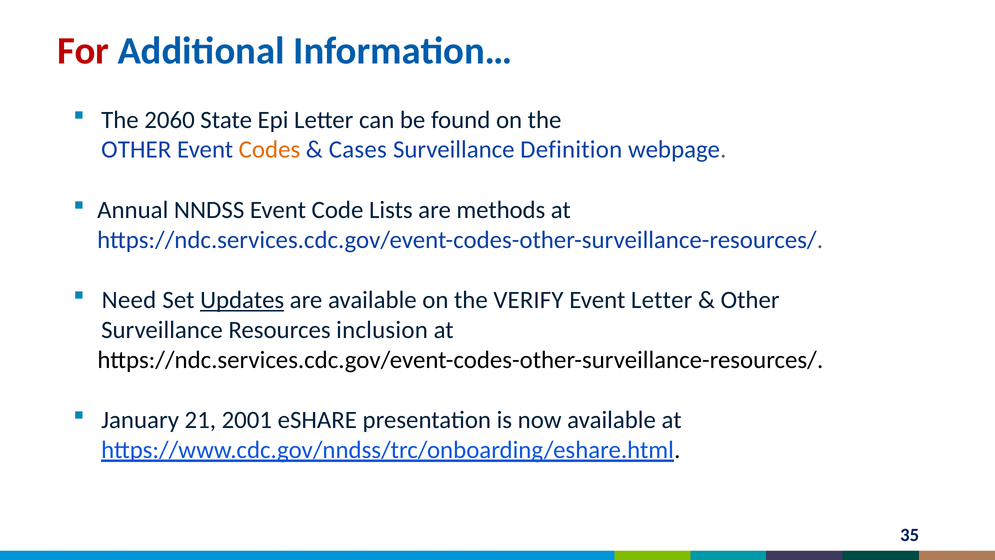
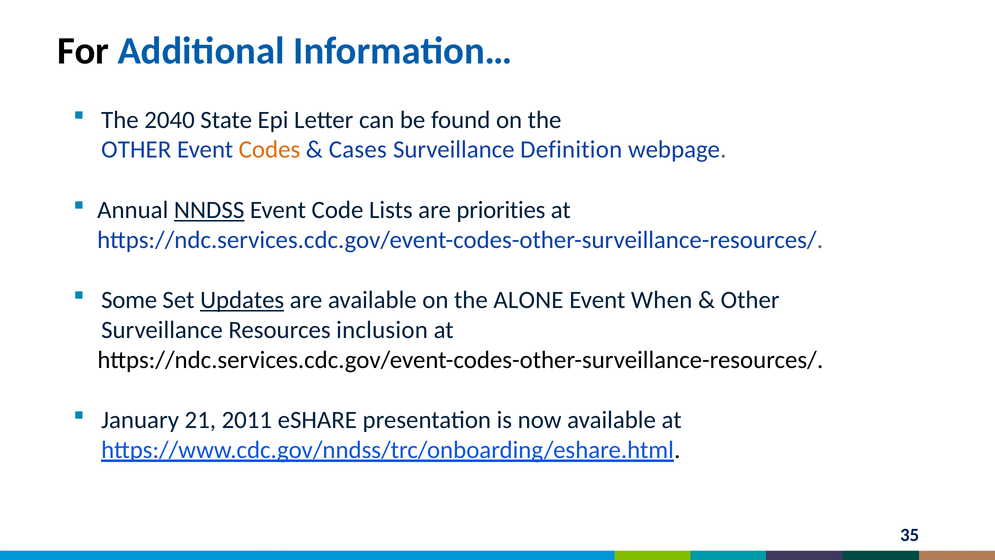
For colour: red -> black (83, 51)
2060: 2060 -> 2040 (170, 120)
NNDSS underline: none -> present (209, 210)
methods: methods -> priorities (501, 210)
Need: Need -> Some (129, 300)
VERIFY: VERIFY -> ALONE (528, 300)
Event Letter: Letter -> When (662, 300)
2001: 2001 -> 2011 (247, 420)
